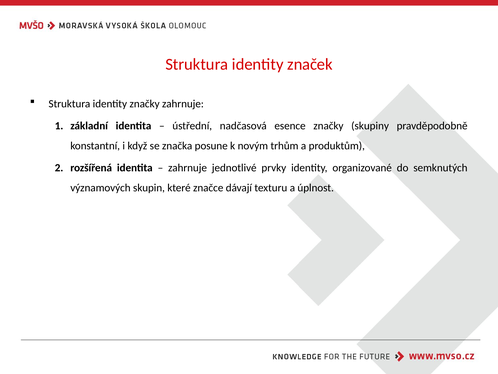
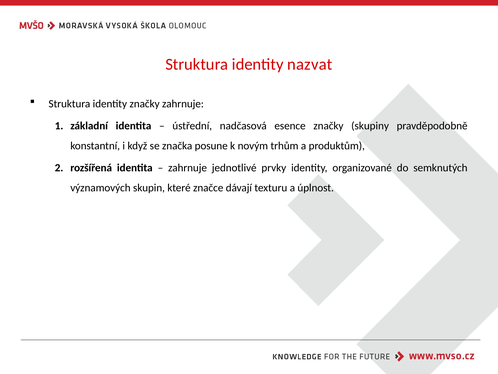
značek: značek -> nazvat (310, 64)
